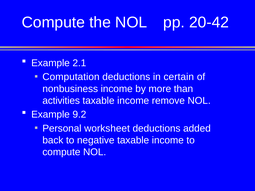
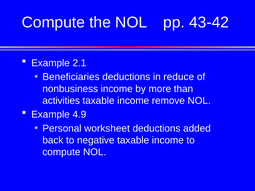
20-42: 20-42 -> 43-42 (209, 22)
Computation: Computation -> Beneficiaries (71, 77)
certain: certain -> reduce (179, 77)
9.2: 9.2 -> 4.9 (79, 115)
